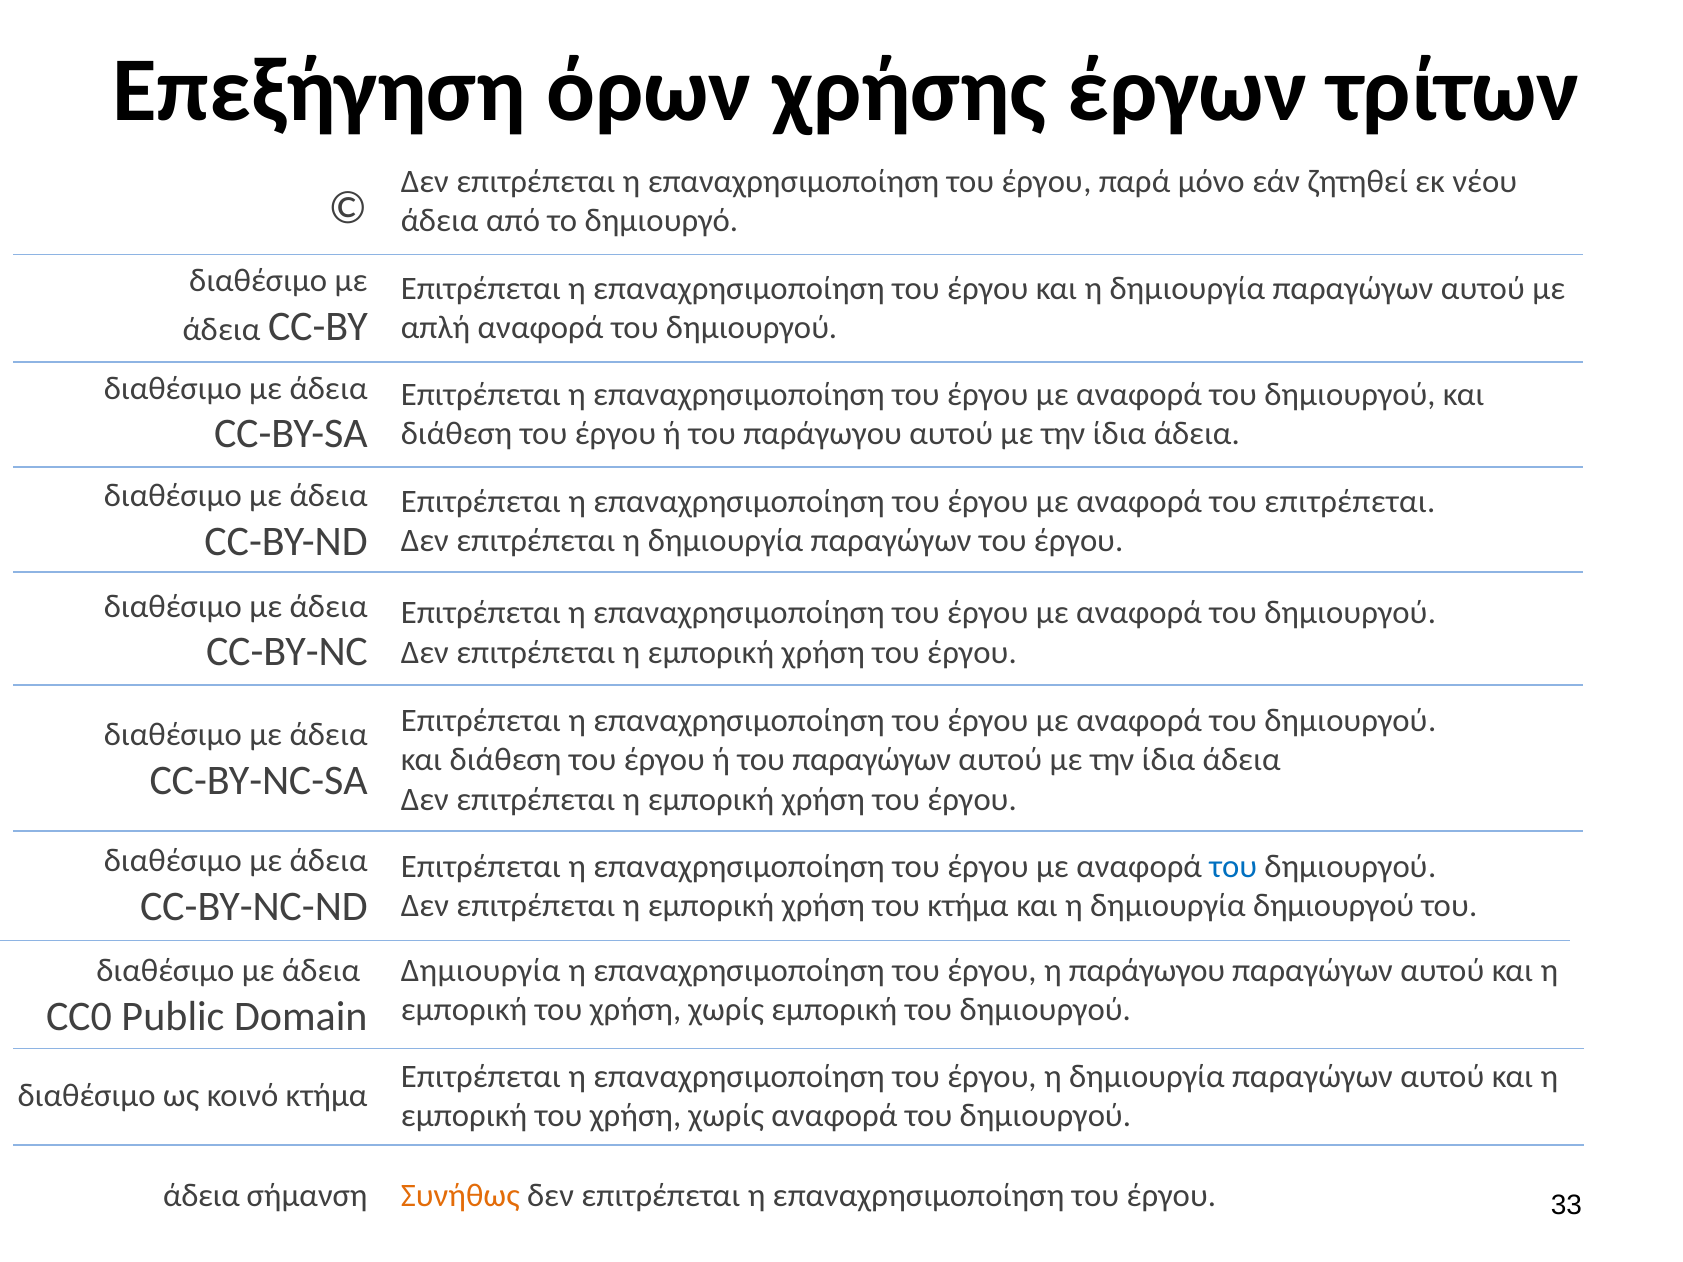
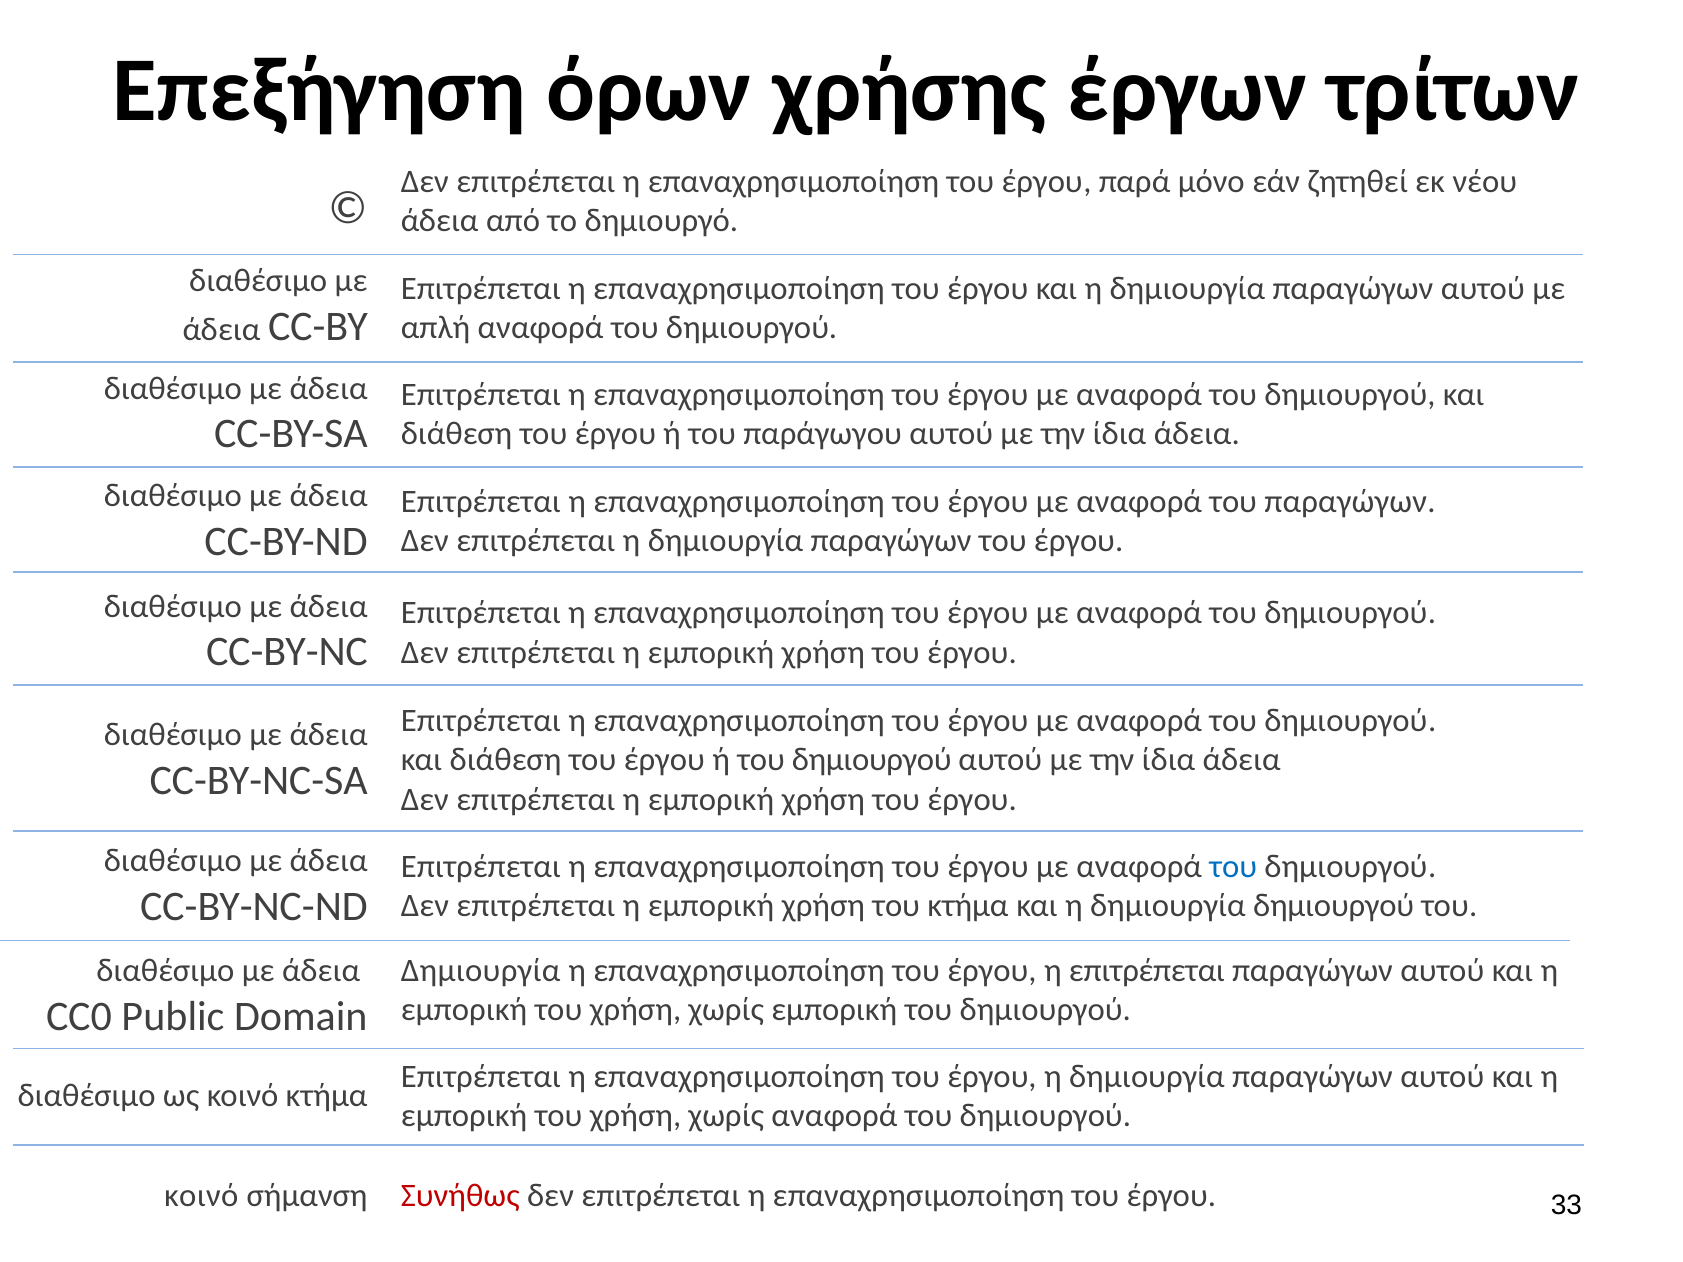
του επιτρέπεται: επιτρέπεται -> παραγώγων (1350, 502)
ή του παραγώγων: παραγώγων -> δημιουργού (872, 760)
η παράγωγου: παράγωγου -> επιτρέπεται (1147, 971)
άδεια: άδεια -> κοινό (201, 1196)
Συνήθως colour: orange -> red (460, 1196)
